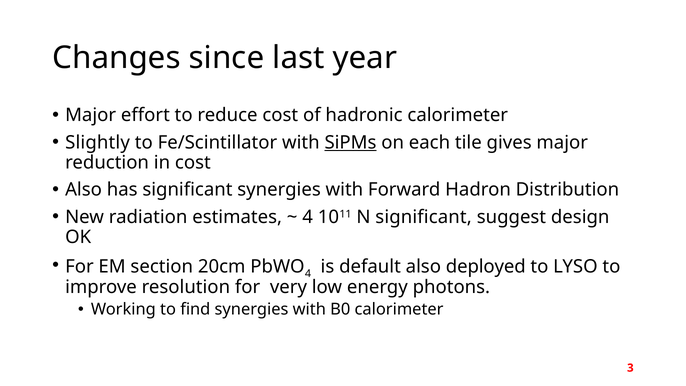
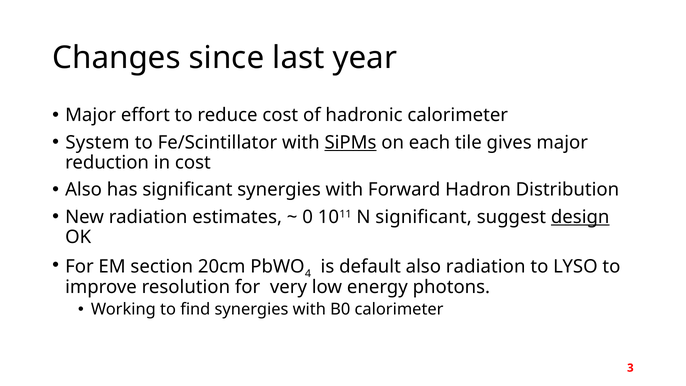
Slightly: Slightly -> System (98, 142)
4: 4 -> 0 (308, 217)
design underline: none -> present (580, 217)
also deployed: deployed -> radiation (486, 266)
